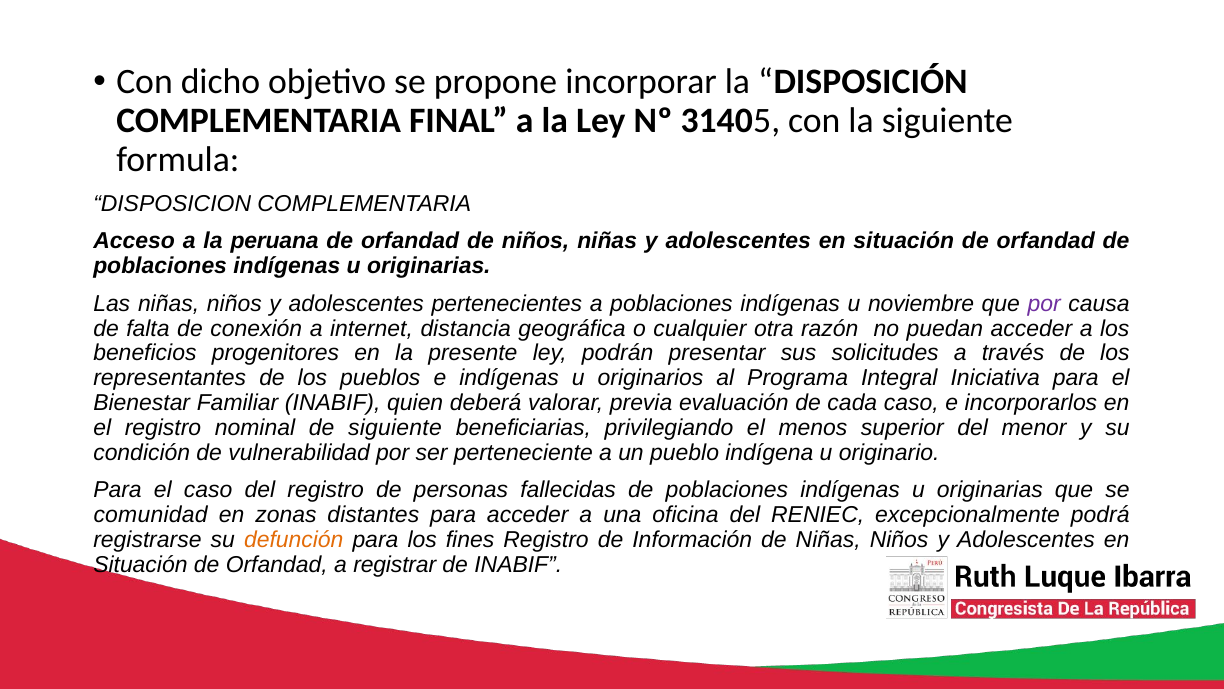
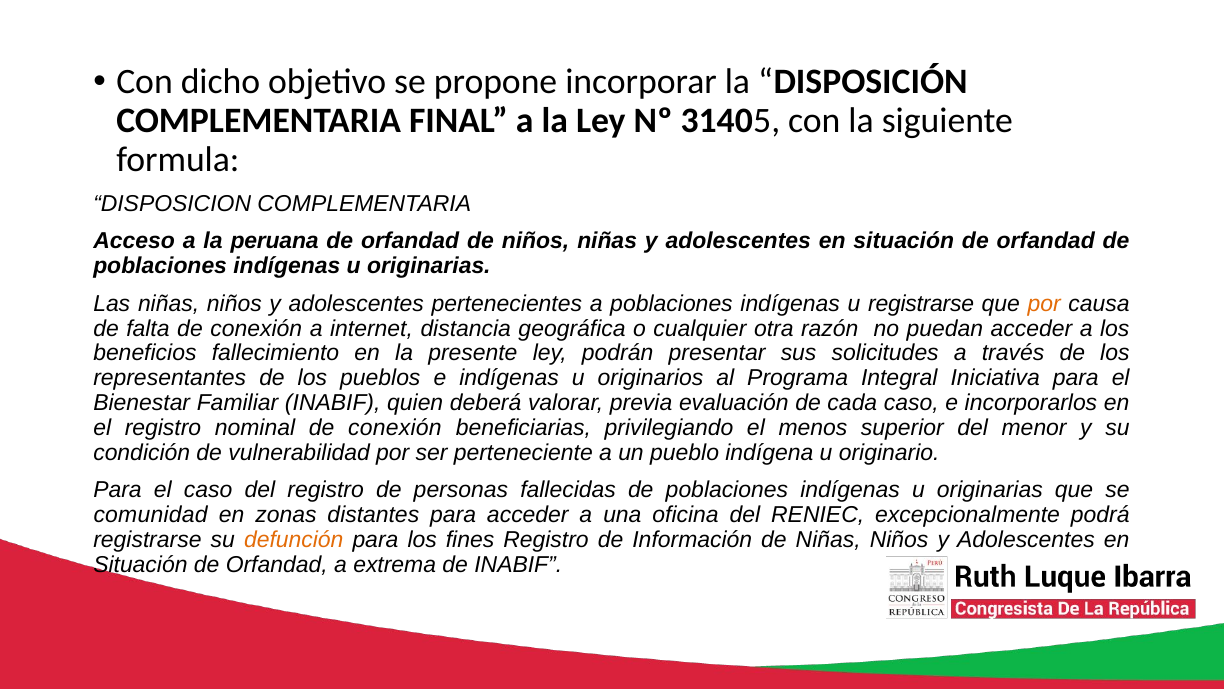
u noviembre: noviembre -> registrarse (921, 303)
por colour: purple -> orange (1044, 303)
progenitores: progenitores -> fallecimiento (275, 353)
nominal de siguiente: siguiente -> conexión (395, 427)
registrar: registrar -> extrema (395, 564)
